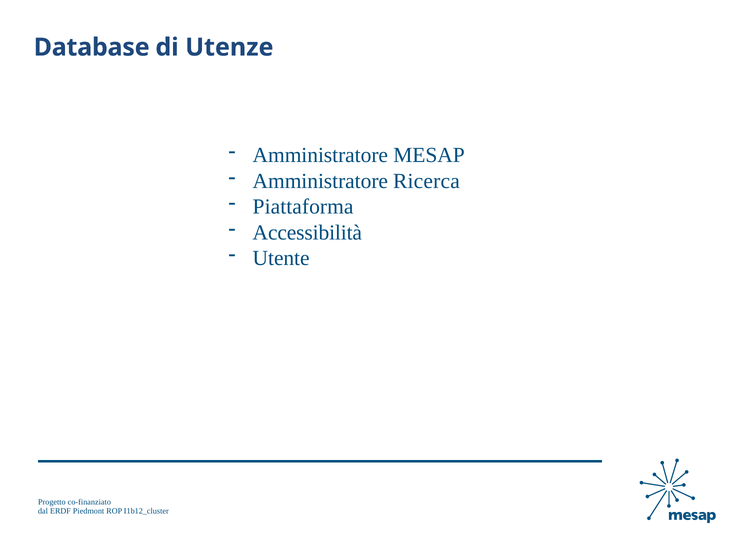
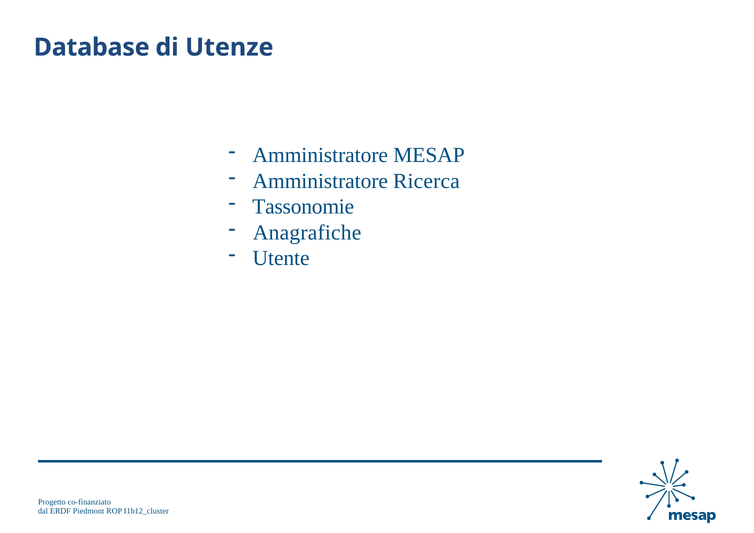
Piattaforma: Piattaforma -> Tassonomie (303, 207)
Accessibilità: Accessibilità -> Anagrafiche (307, 233)
